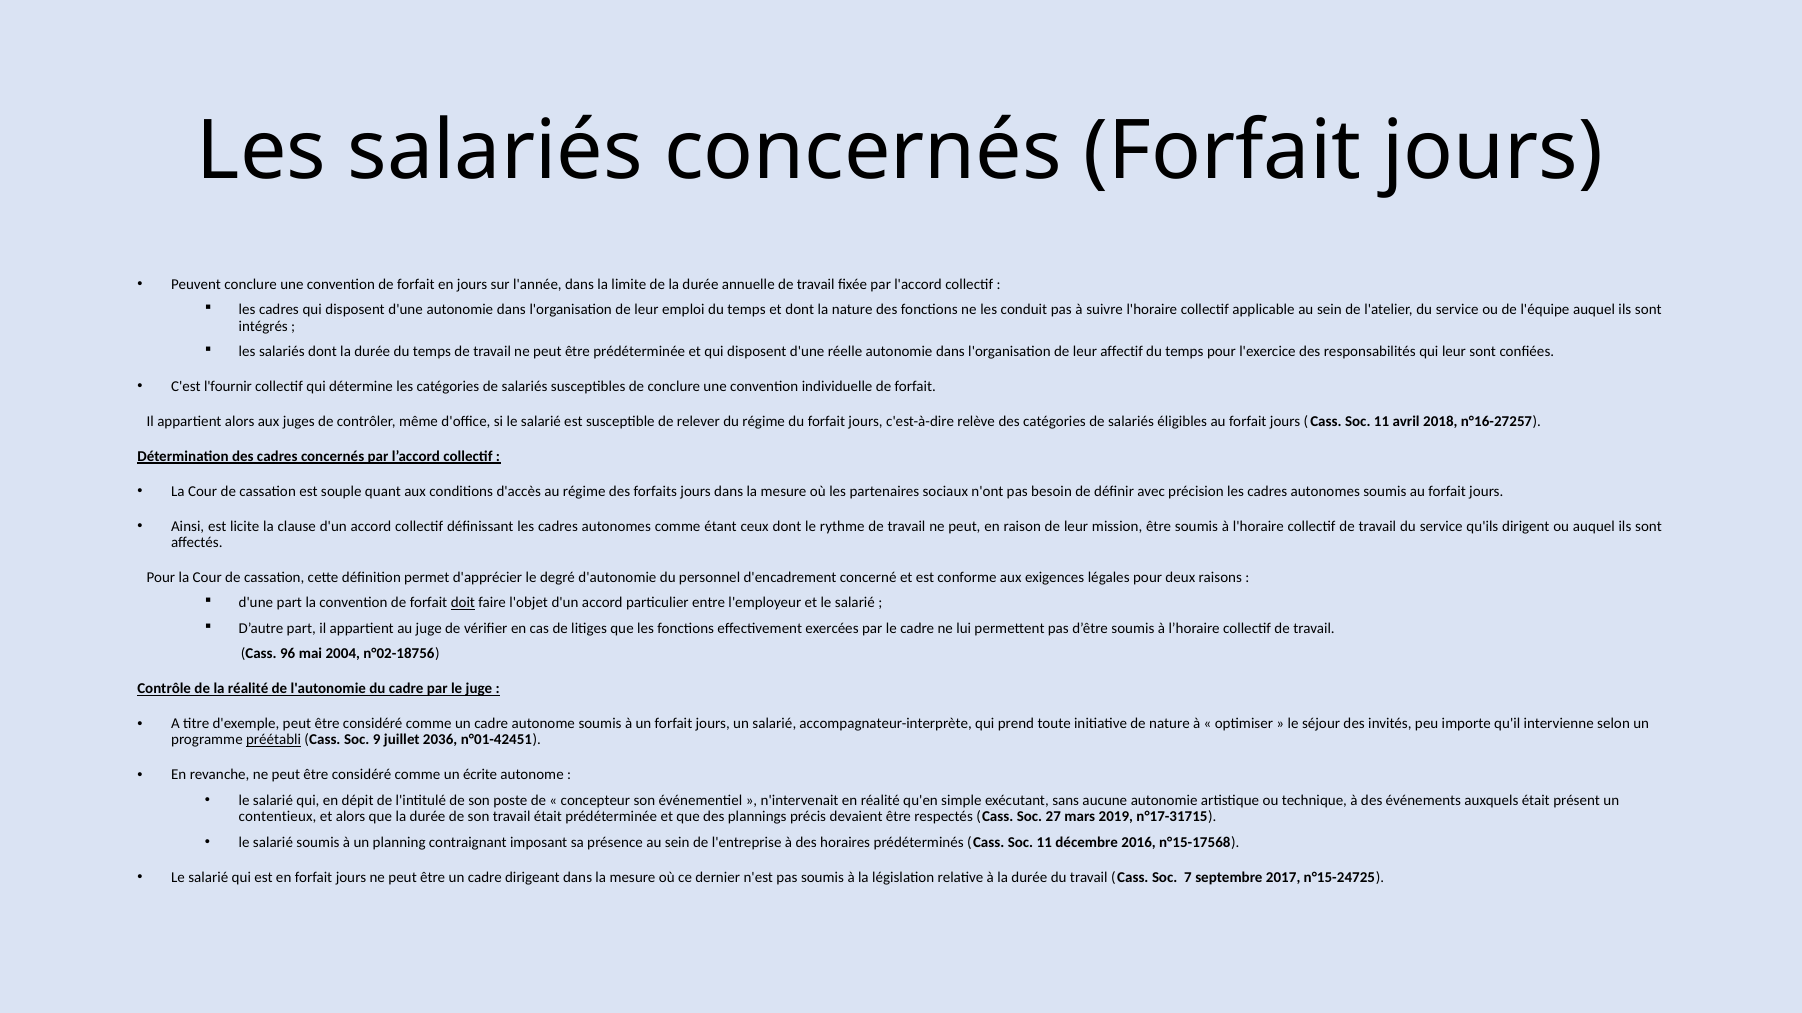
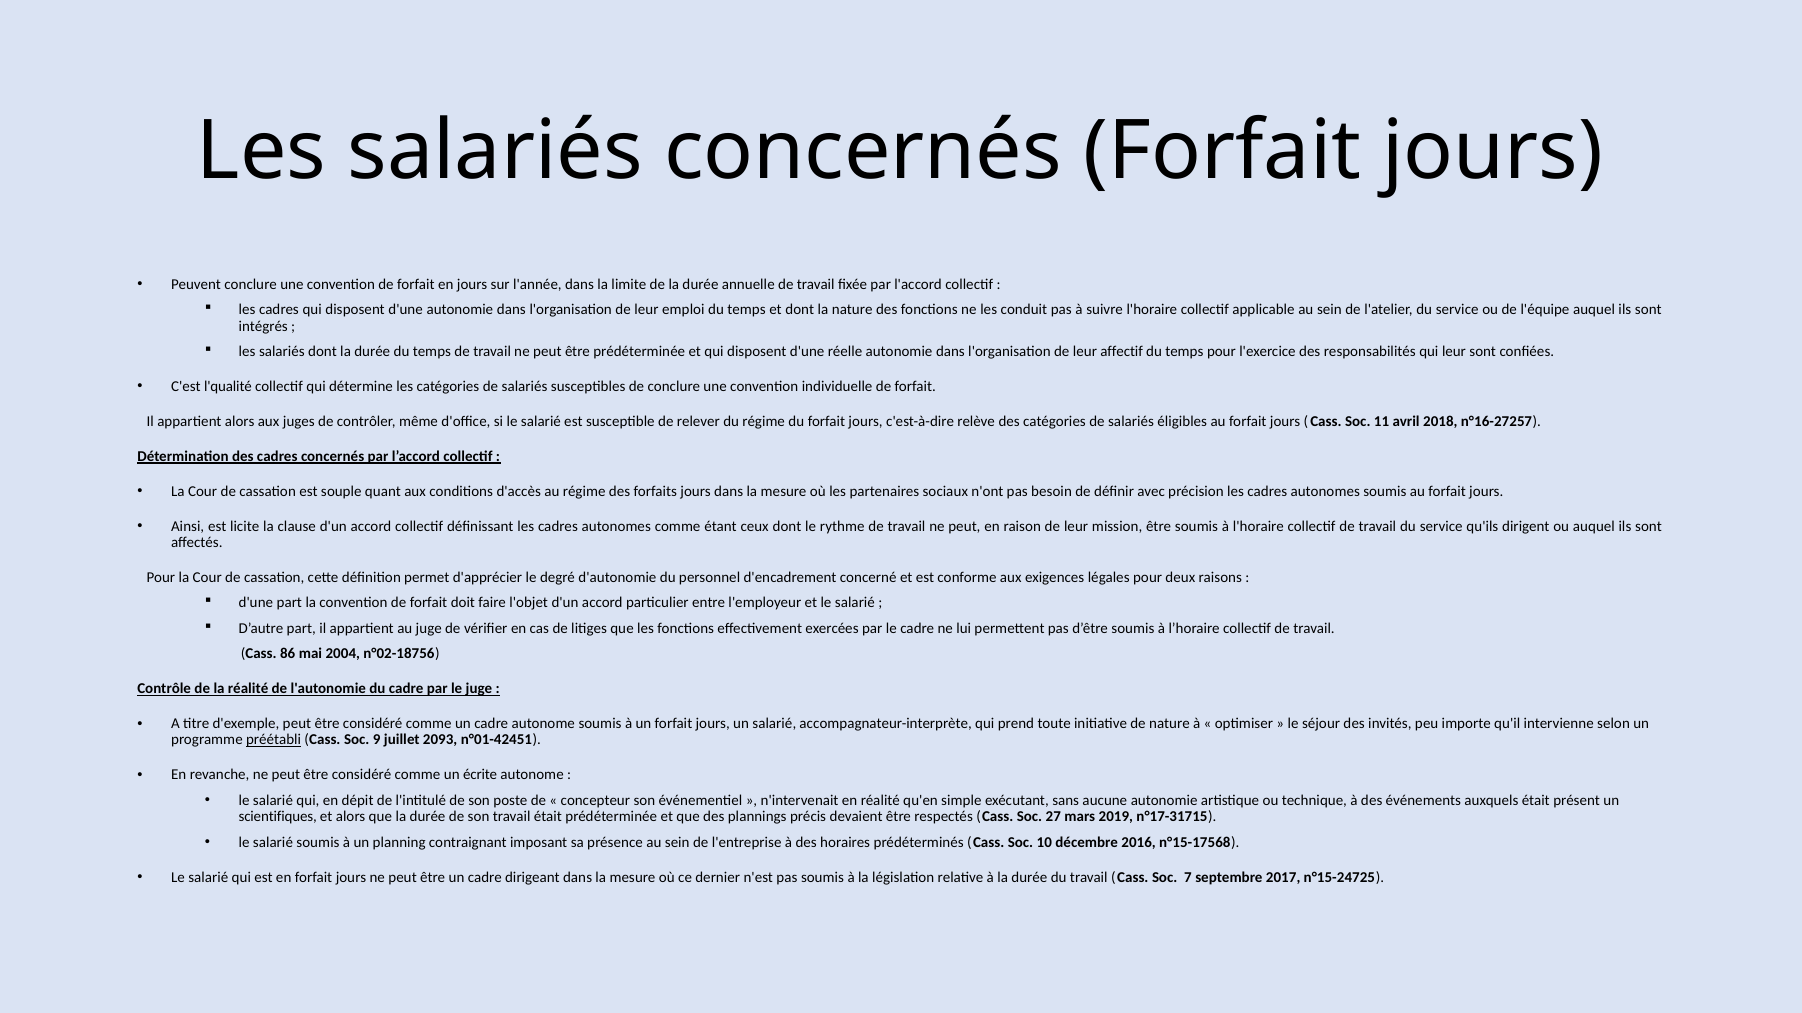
l'fournir: l'fournir -> l'qualité (228, 387)
doit underline: present -> none (463, 603)
96: 96 -> 86 (288, 654)
2036: 2036 -> 2093 (440, 740)
contentieux: contentieux -> scientifiques (278, 817)
prédéterminés Cass Soc 11: 11 -> 10 (1044, 843)
